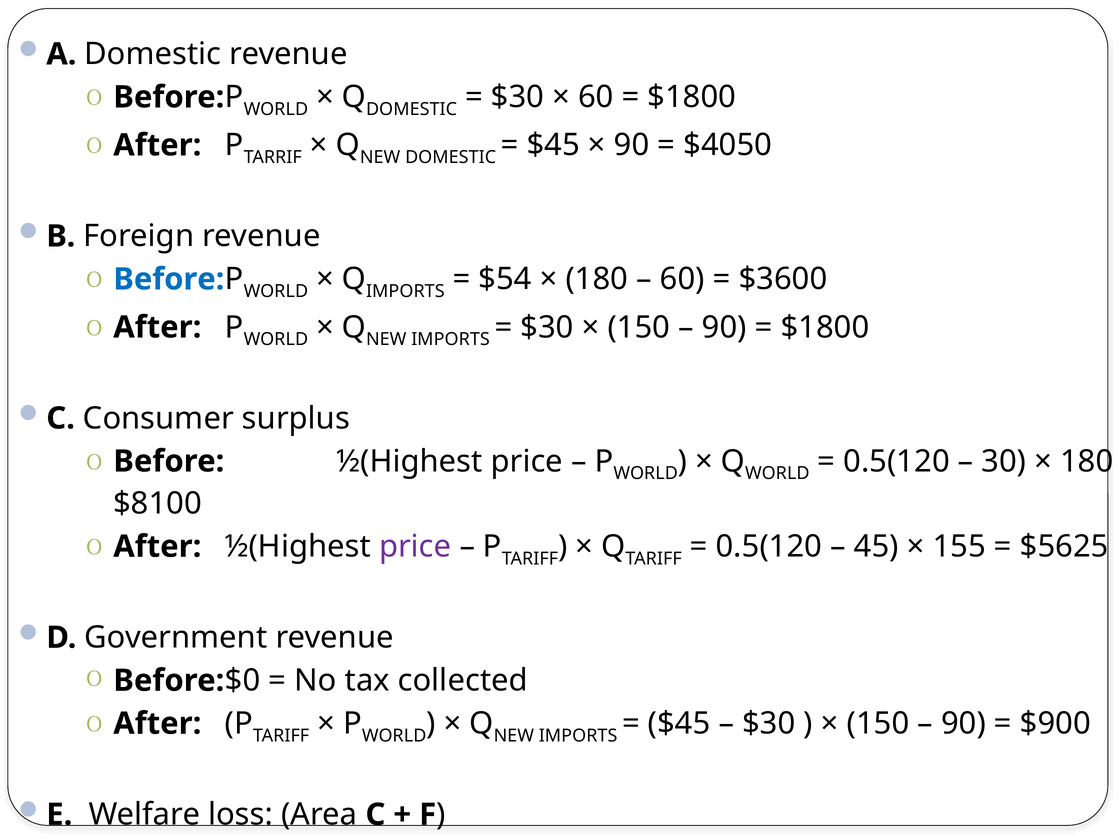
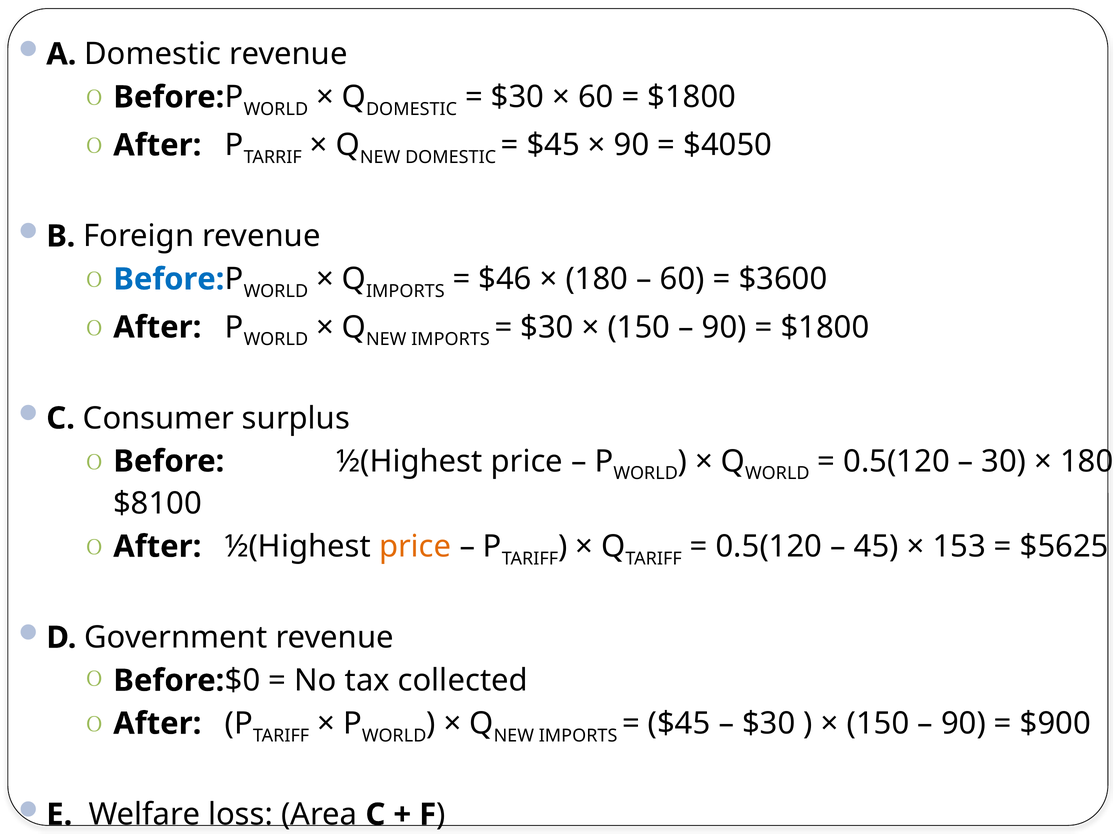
$54: $54 -> $46 (505, 279)
price colour: purple -> orange (415, 547)
155: 155 -> 153 (959, 547)
